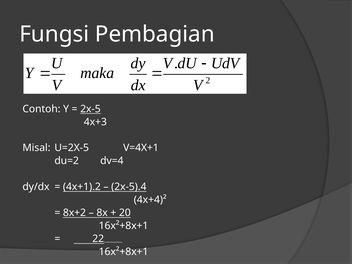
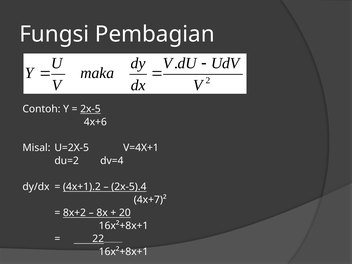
4x+3: 4x+3 -> 4x+6 (95, 122)
4x+4)²: 4x+4)² -> 4x+7)² (150, 200)
